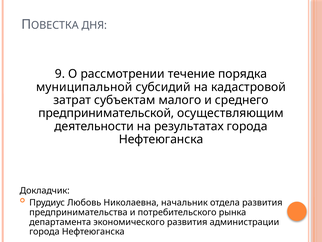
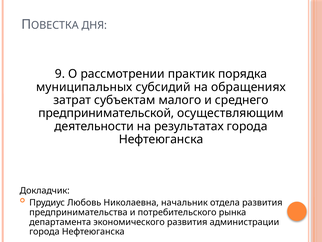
течение: течение -> практик (191, 74)
муниципальной: муниципальной -> муниципальных (84, 87)
кадастровой: кадастровой -> обращениях (248, 87)
